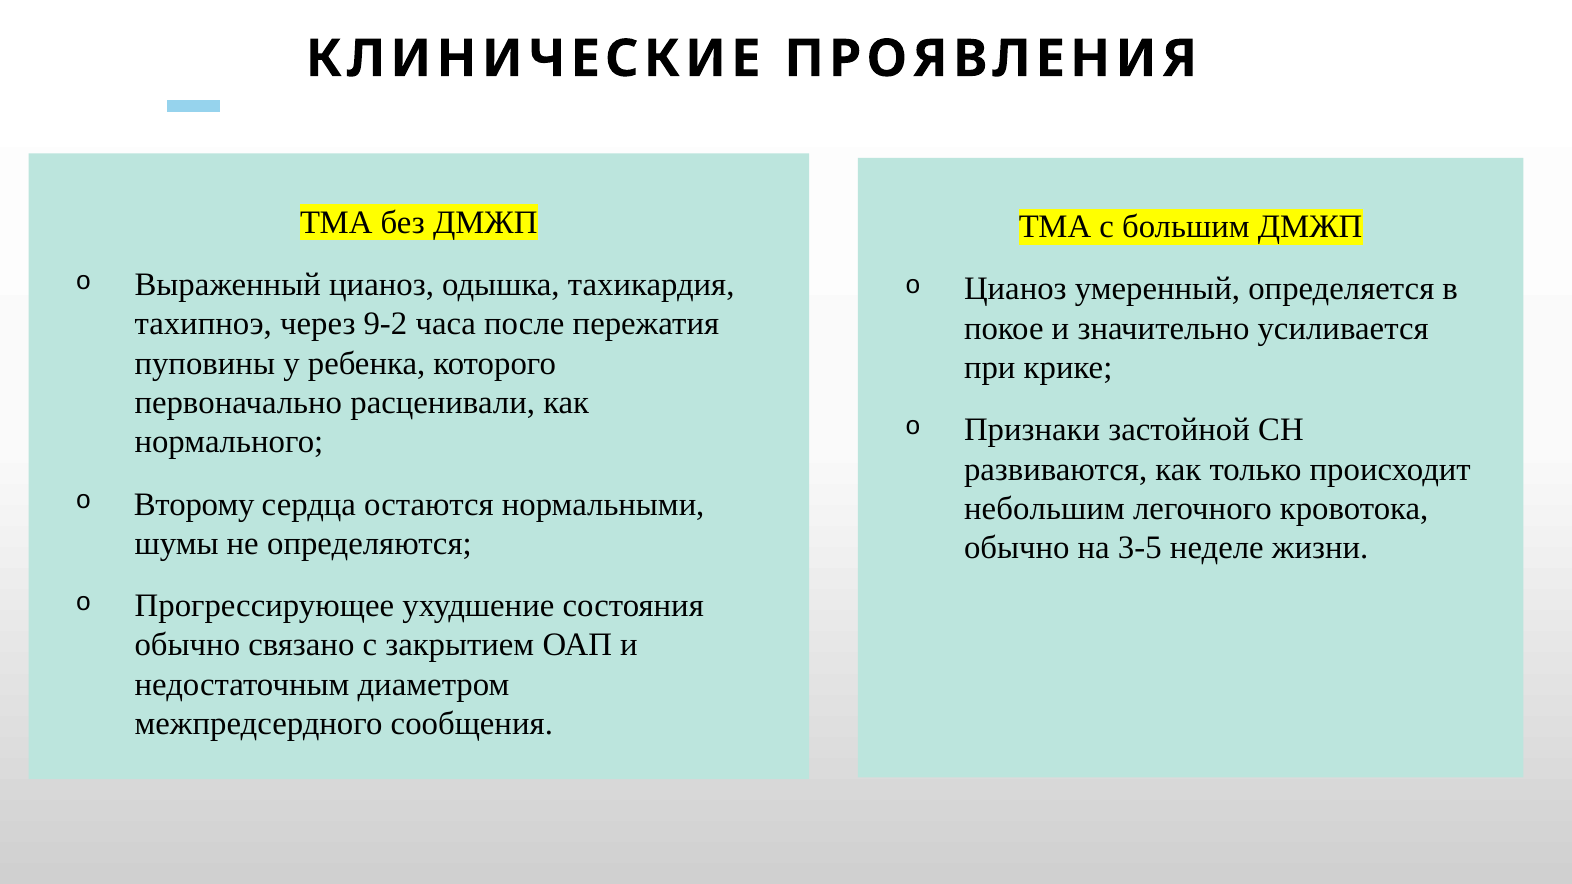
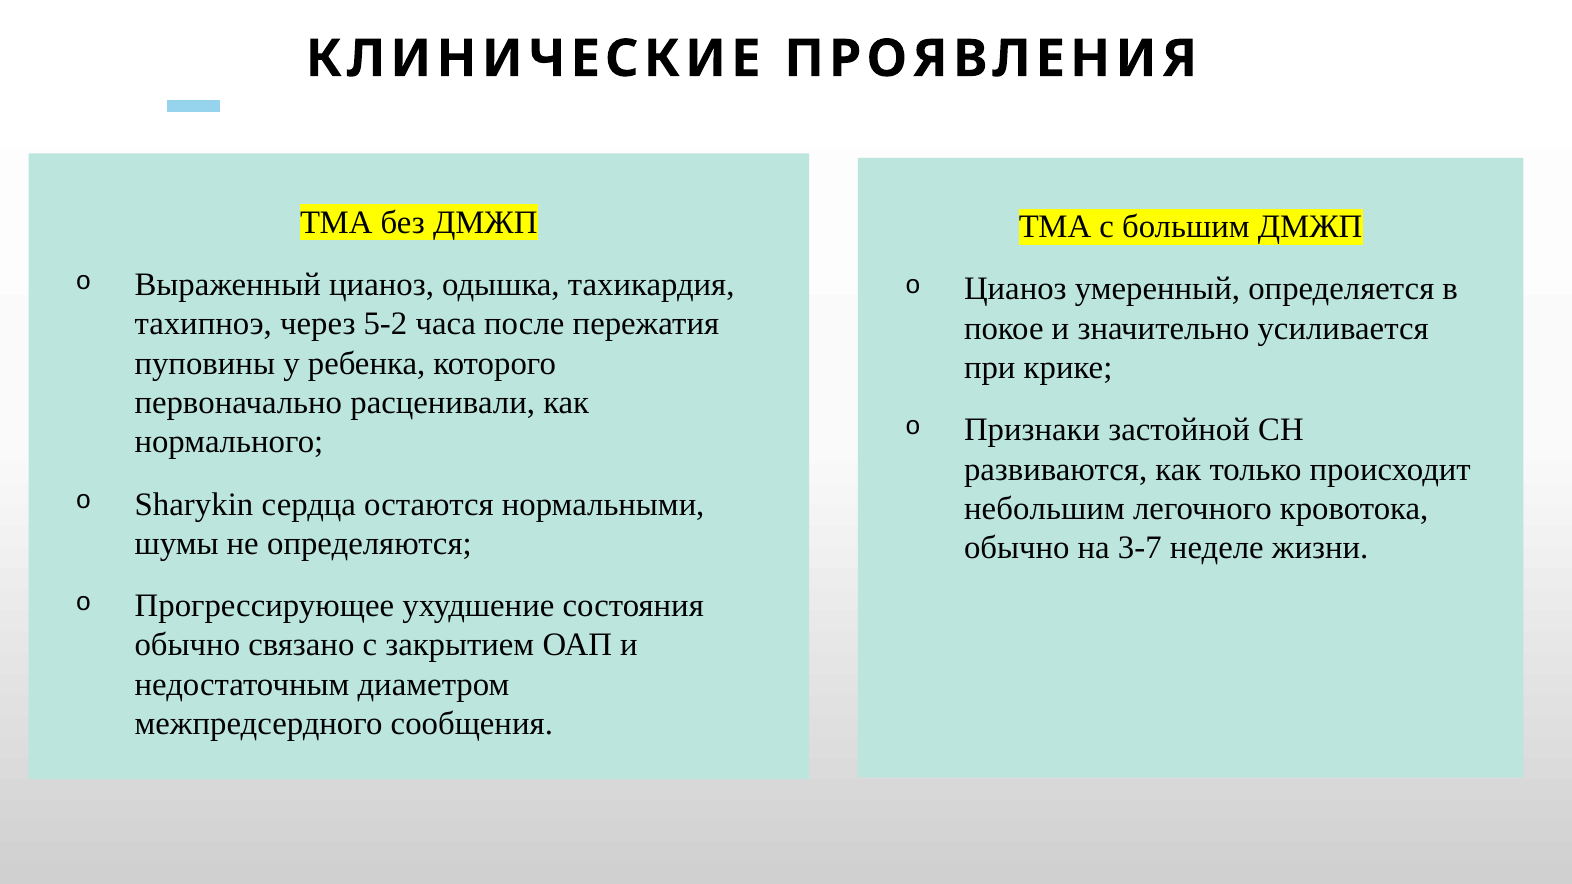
9-2: 9-2 -> 5-2 (385, 324)
Второму: Второму -> Sharykin (194, 504)
3-5: 3-5 -> 3-7 (1140, 548)
